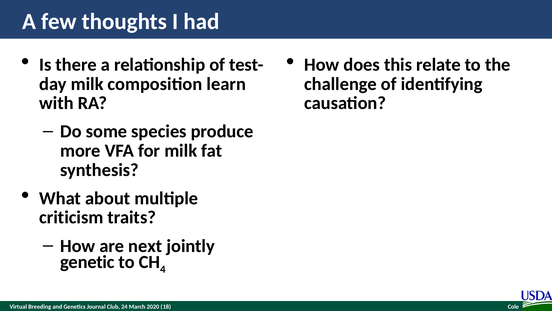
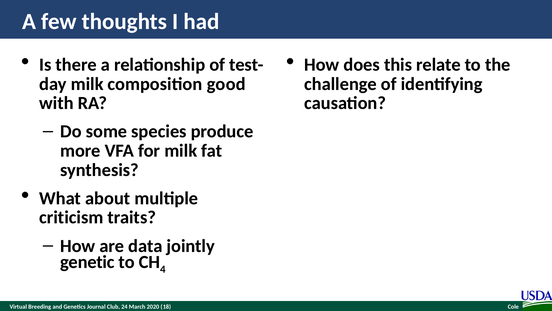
learn: learn -> good (226, 84)
next: next -> data (145, 246)
